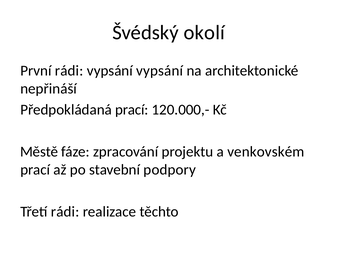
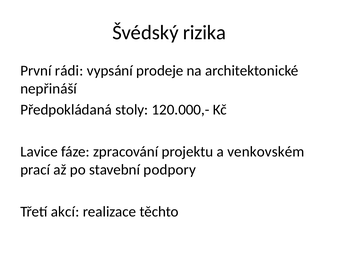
okolí: okolí -> rizika (204, 33)
vypsání vypsání: vypsání -> prodeje (160, 71)
Předpokládaná prací: prací -> stoly (132, 110)
Městě: Městě -> Lavice (39, 152)
Třetí rádi: rádi -> akcí (65, 212)
